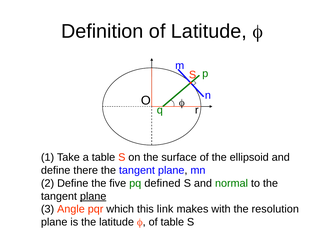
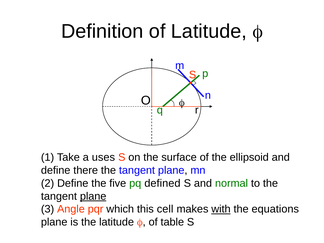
a table: table -> uses (103, 157)
link: link -> cell (165, 209)
with underline: none -> present (221, 209)
resolution: resolution -> equations (275, 209)
